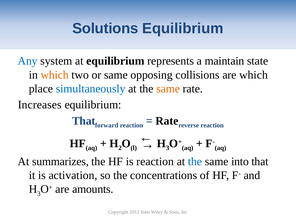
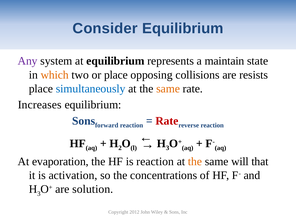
Solutions: Solutions -> Consider (105, 28)
Any colour: blue -> purple (28, 61)
or same: same -> place (116, 75)
are which: which -> resists (254, 75)
That: That -> Sons (84, 121)
Rate colour: black -> red (167, 121)
summarizes: summarizes -> evaporation (60, 162)
the colour: blue -> orange (195, 162)
into: into -> will (240, 162)
amounts: amounts -> solution (93, 189)
